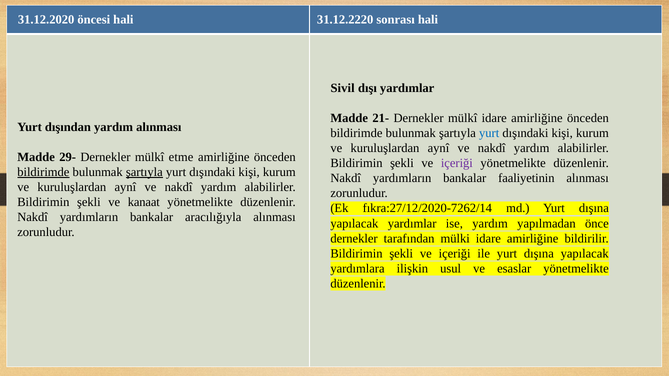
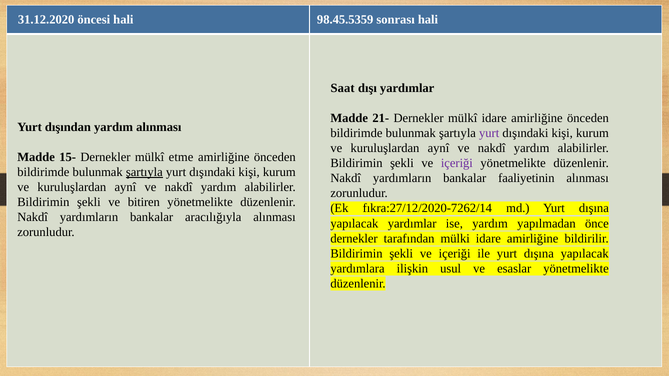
31.12.2220: 31.12.2220 -> 98.45.5359 (345, 20)
Sivil: Sivil -> Saat (343, 88)
yurt colour: blue -> purple (489, 133)
29-: 29- -> 15- (68, 157)
bildirimde underline: present -> none (43, 172)
kanaat: kanaat -> bitiren (144, 202)
